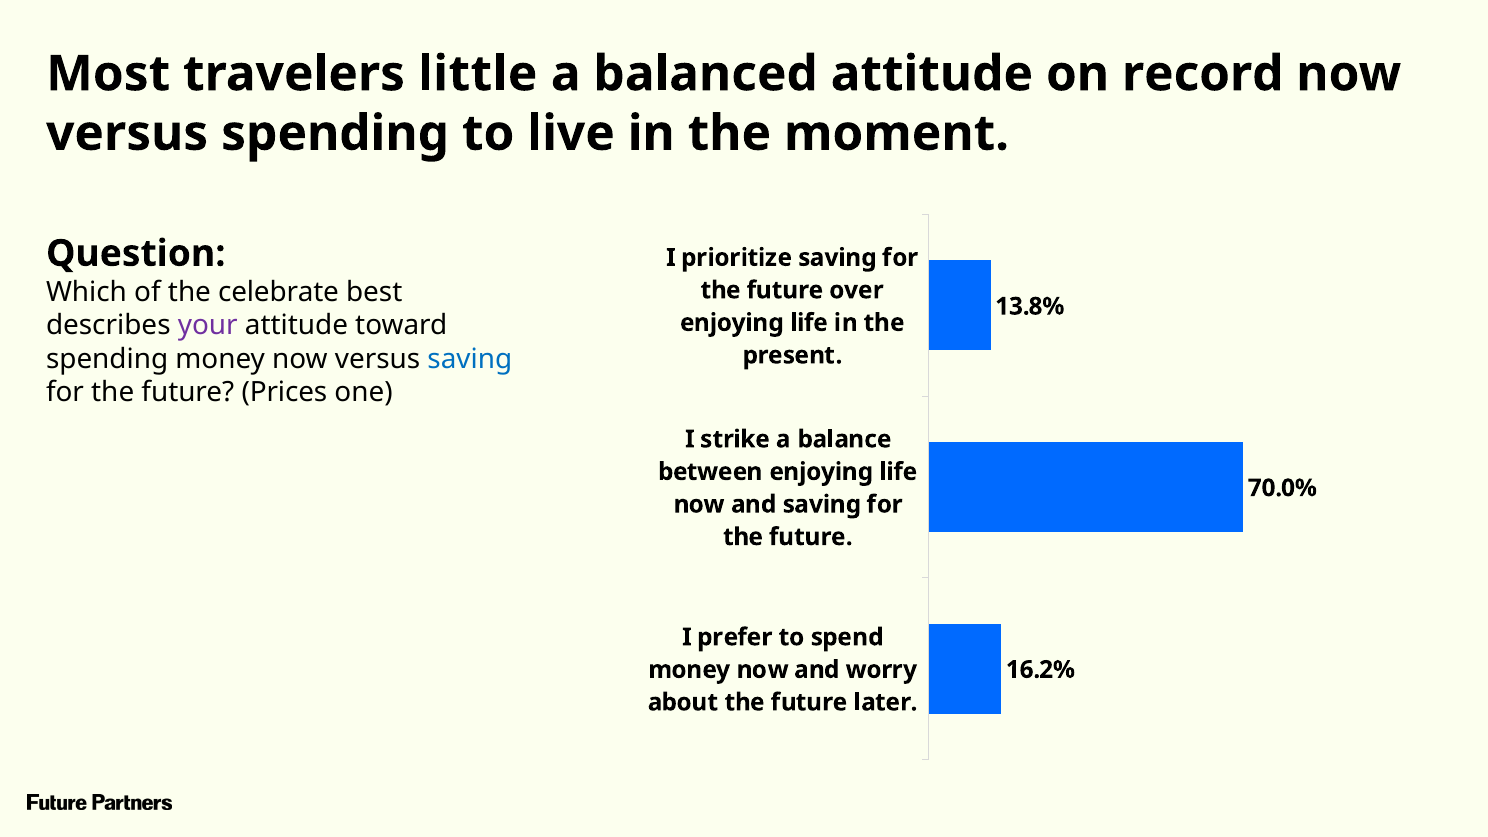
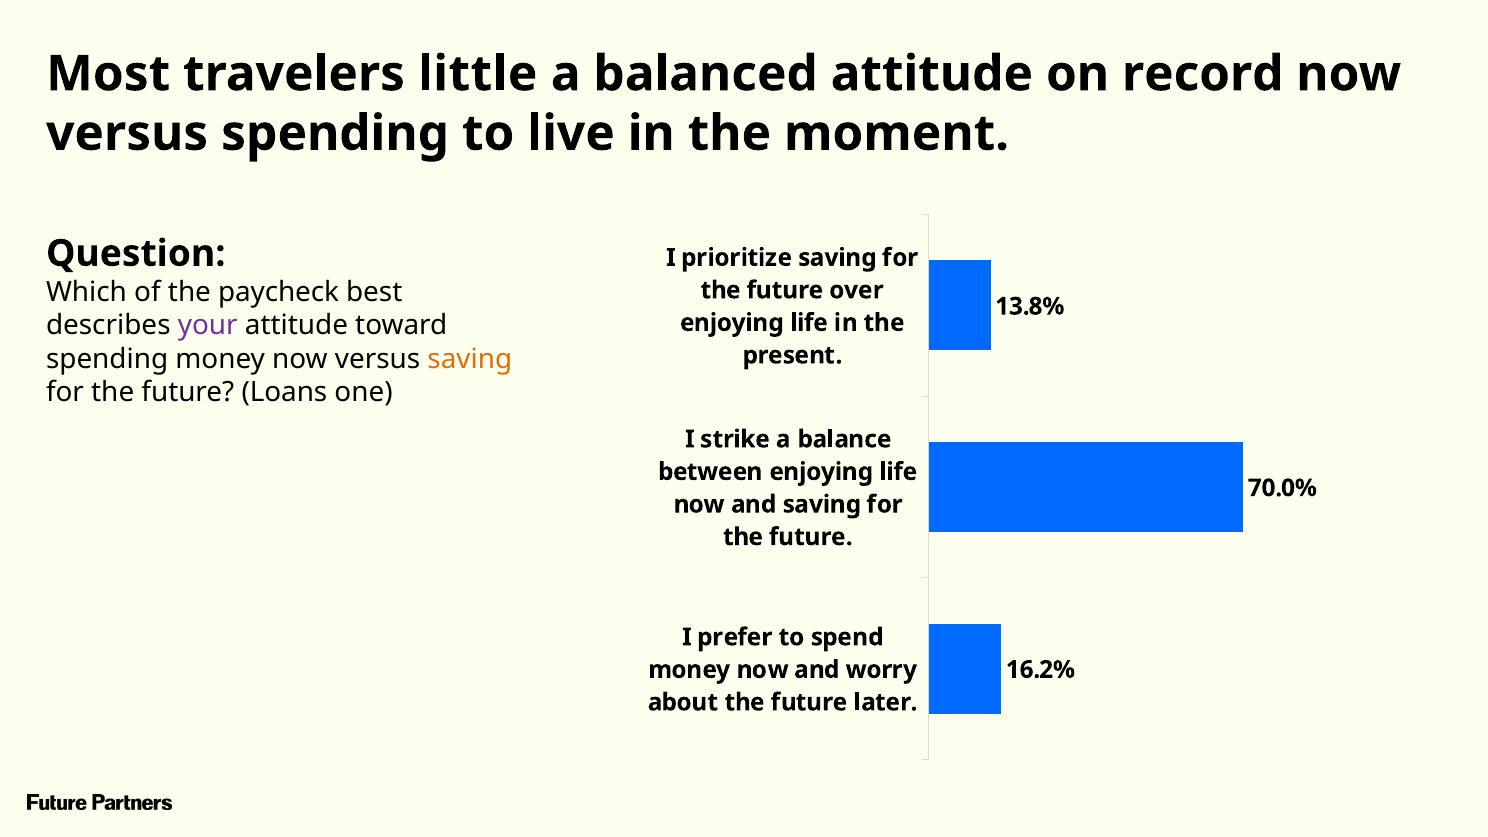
celebrate: celebrate -> paycheck (279, 292)
saving colour: blue -> orange (470, 359)
Prices: Prices -> Loans (284, 392)
